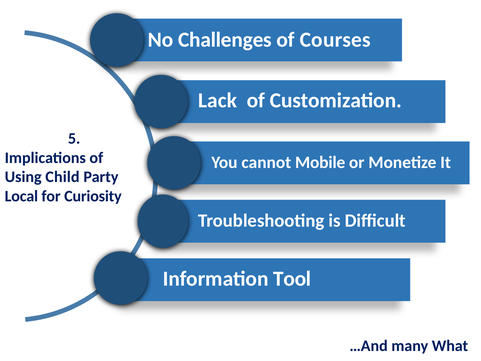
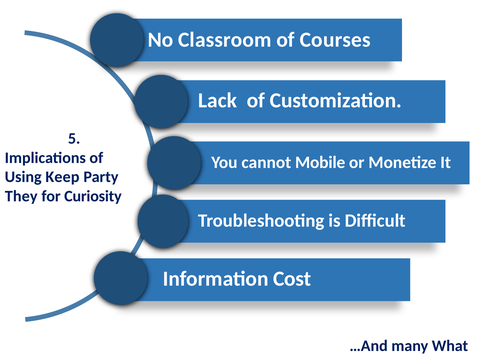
Challenges: Challenges -> Classroom (225, 40)
Child: Child -> Keep (62, 177)
Local: Local -> They (21, 196)
Tool: Tool -> Cost (292, 278)
